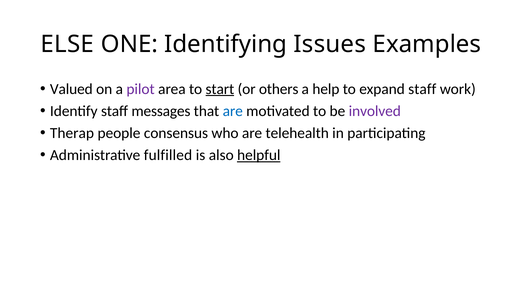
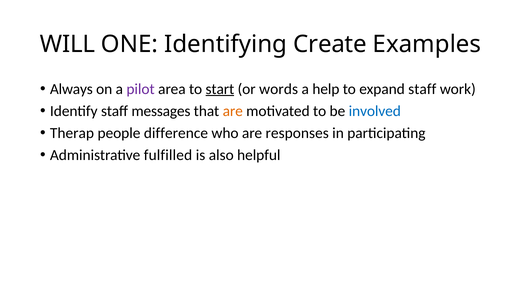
ELSE: ELSE -> WILL (68, 44)
Issues: Issues -> Create (330, 44)
Valued: Valued -> Always (71, 89)
others: others -> words (279, 89)
are colour: blue -> orange (233, 111)
involved colour: purple -> blue (375, 111)
consensus: consensus -> difference (176, 133)
telehealth: telehealth -> responses (297, 133)
helpful underline: present -> none (259, 155)
